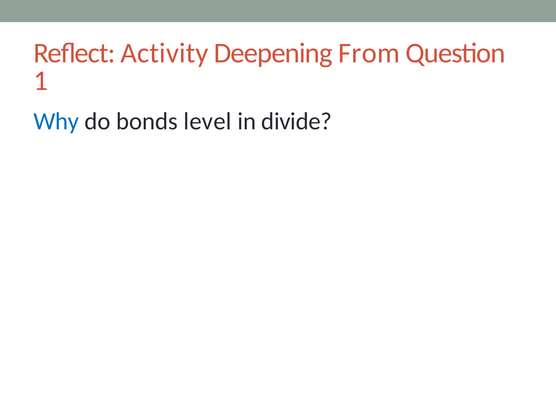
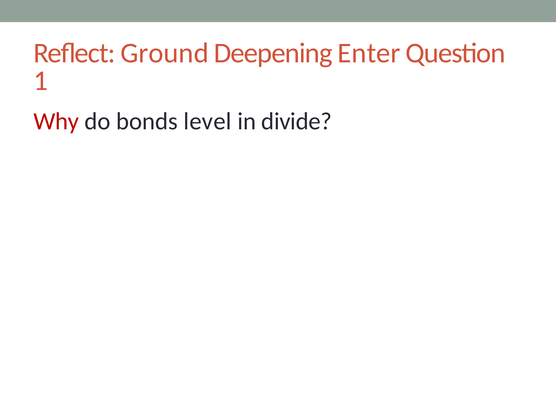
Activity: Activity -> Ground (165, 53)
From: From -> Enter (369, 53)
Why colour: blue -> red (56, 121)
